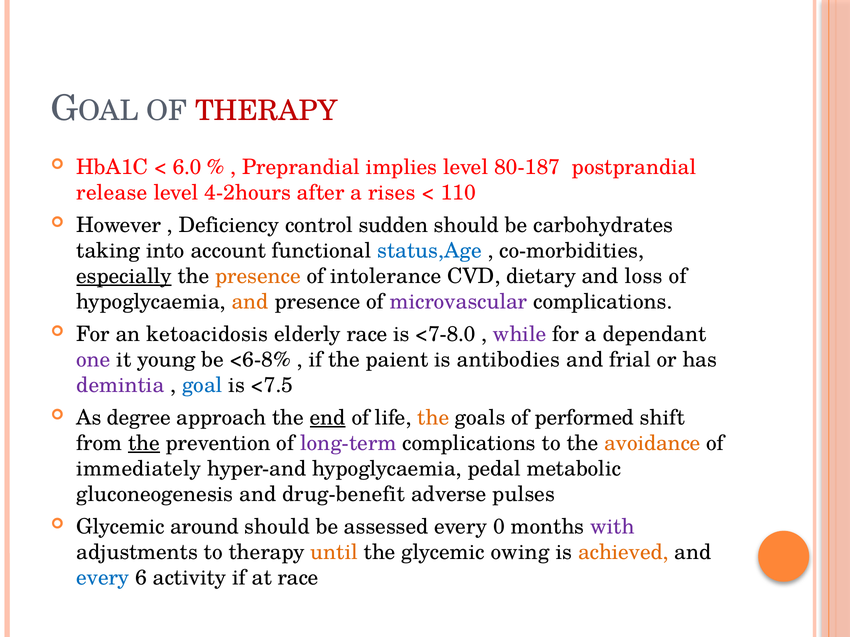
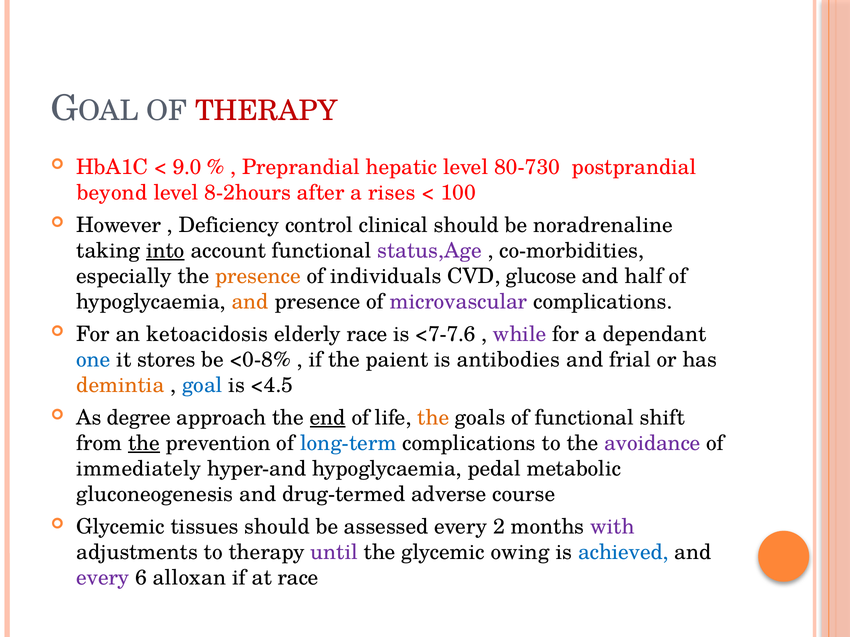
6.0: 6.0 -> 9.0 (187, 167)
implies: implies -> hepatic (402, 167)
80-187: 80-187 -> 80-730 (527, 167)
release: release -> beyond (112, 193)
4-2hours: 4-2hours -> 8-2hours (248, 193)
110: 110 -> 100 (458, 193)
sudden: sudden -> clinical (393, 225)
carbohydrates: carbohydrates -> noradrenaline (603, 225)
into underline: none -> present (165, 251)
status,Age colour: blue -> purple (429, 251)
especially underline: present -> none (124, 276)
intolerance: intolerance -> individuals (386, 276)
dietary: dietary -> glucose (541, 276)
loss: loss -> half (644, 276)
<7-8.0: <7-8.0 -> <7-7.6 (446, 334)
one colour: purple -> blue (93, 360)
young: young -> stores (166, 360)
<6-8%: <6-8% -> <0-8% (260, 360)
demintia colour: purple -> orange (120, 385)
<7.5: <7.5 -> <4.5 (272, 385)
of performed: performed -> functional (584, 418)
long-term colour: purple -> blue (348, 443)
avoidance colour: orange -> purple (652, 443)
drug-benefit: drug-benefit -> drug-termed (344, 494)
pulses: pulses -> course (524, 494)
around: around -> tissues (205, 527)
0: 0 -> 2 (499, 527)
until colour: orange -> purple (334, 553)
achieved colour: orange -> blue (623, 553)
every colour: blue -> purple (103, 578)
activity: activity -> alloxan (189, 578)
